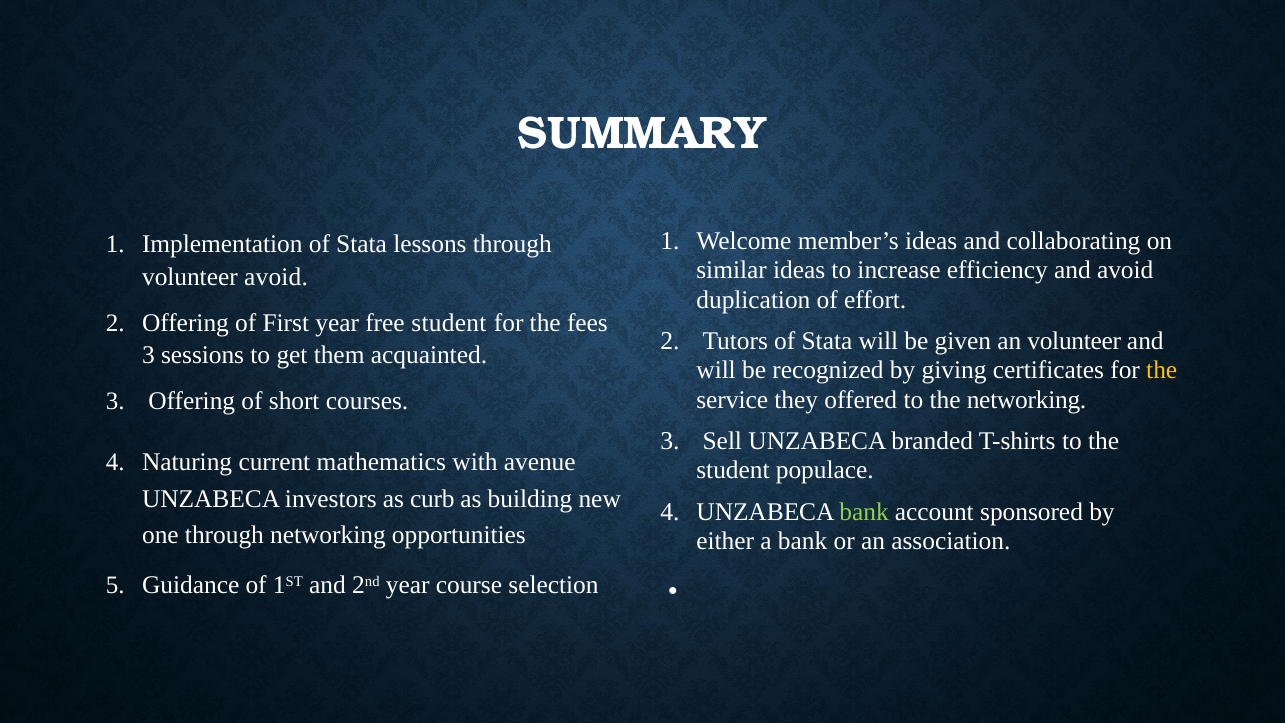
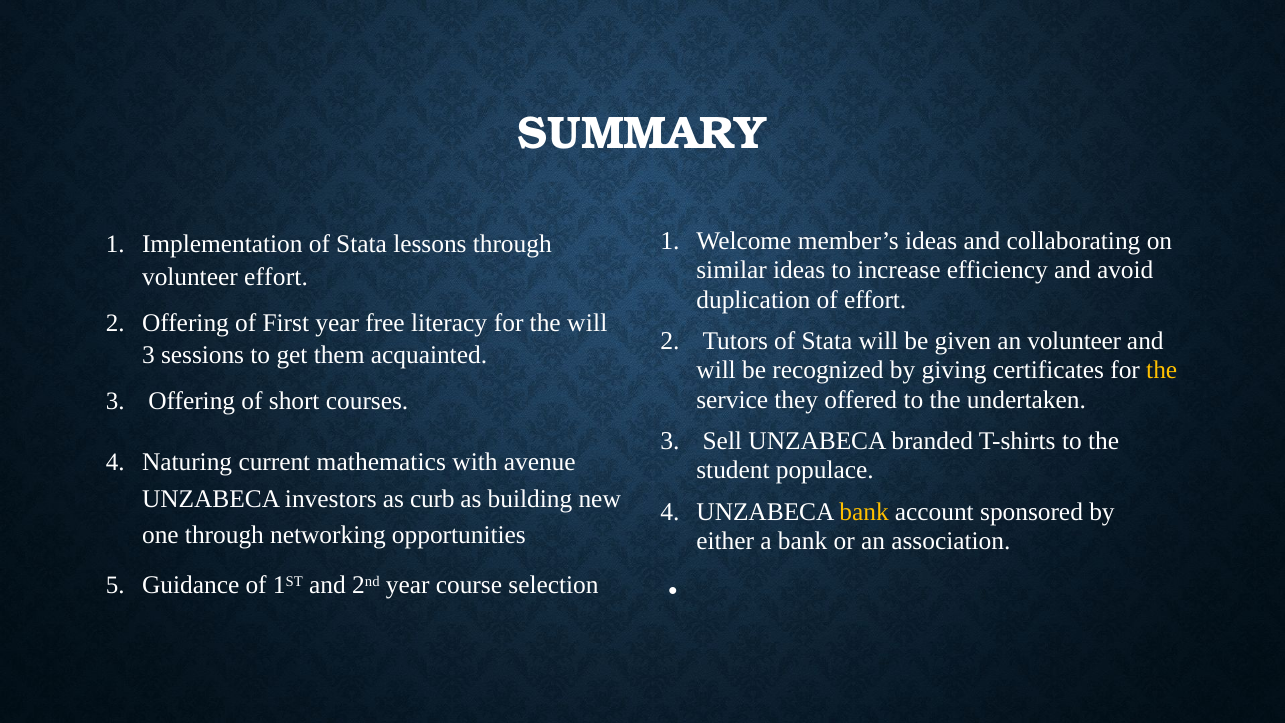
volunteer avoid: avoid -> effort (276, 277)
free student: student -> literacy (449, 323)
the fees: fees -> will (587, 323)
the networking: networking -> undertaken (1026, 400)
bank colour: light green -> yellow (864, 512)
